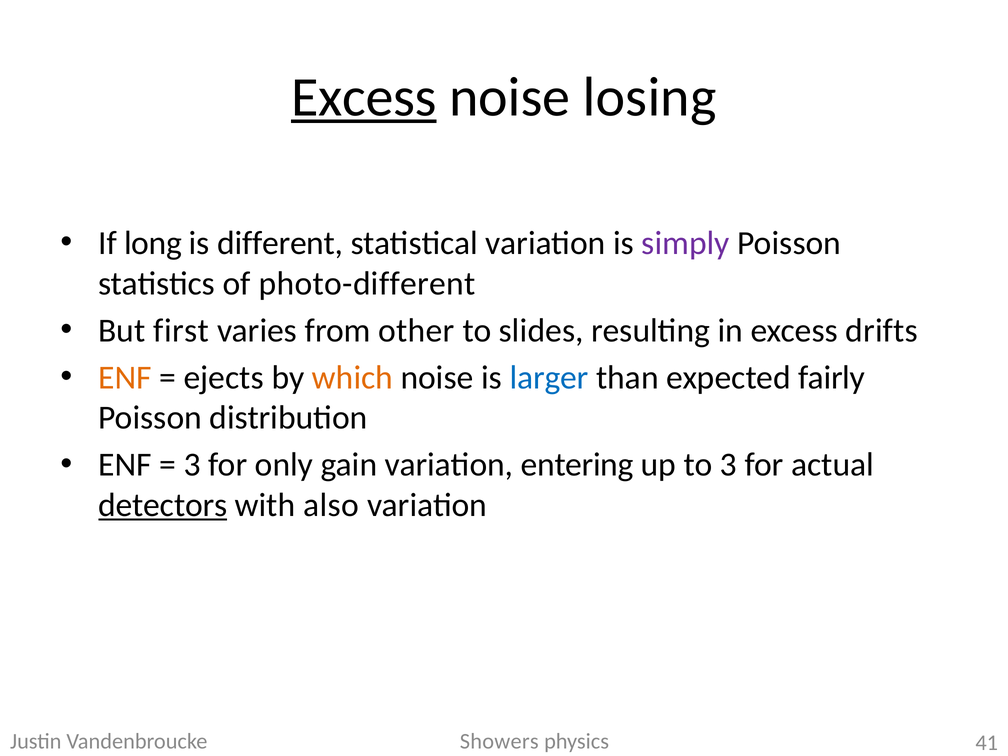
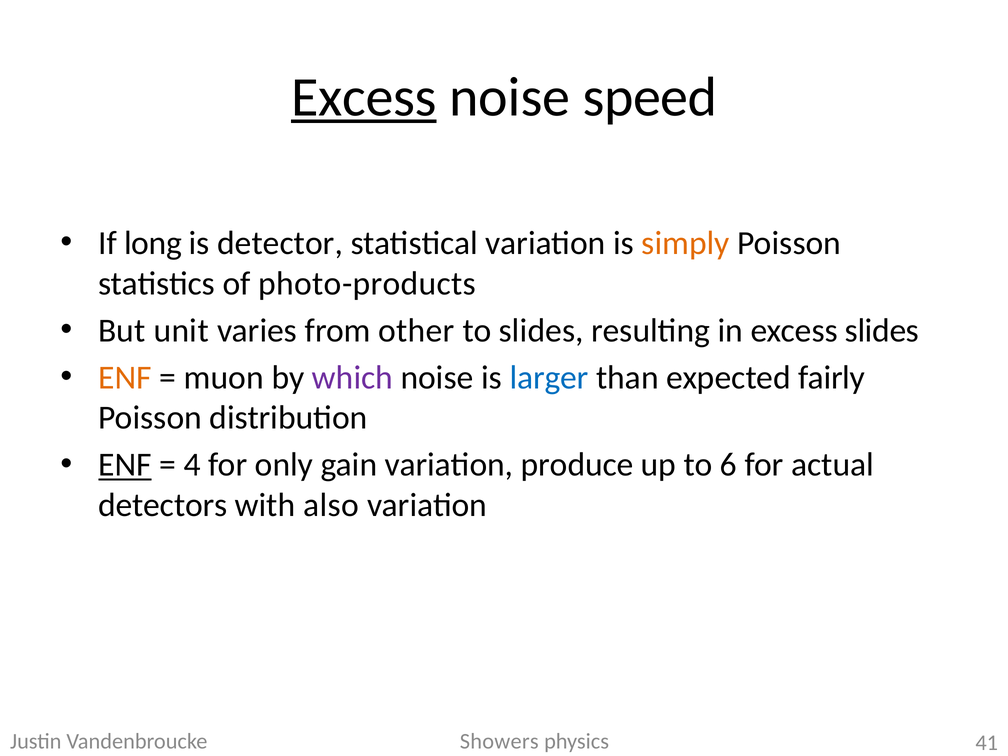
losing: losing -> speed (650, 97)
different: different -> detector (280, 243)
simply colour: purple -> orange (686, 243)
photo-different: photo-different -> photo-products (367, 283)
first: first -> unit (181, 331)
excess drifts: drifts -> slides (882, 331)
ejects: ejects -> muon (224, 378)
which colour: orange -> purple (352, 378)
ENF underline: none -> present (125, 465)
3: 3 -> 4 (192, 465)
entering: entering -> produce (577, 465)
to 3: 3 -> 6 (728, 465)
detectors underline: present -> none (163, 505)
